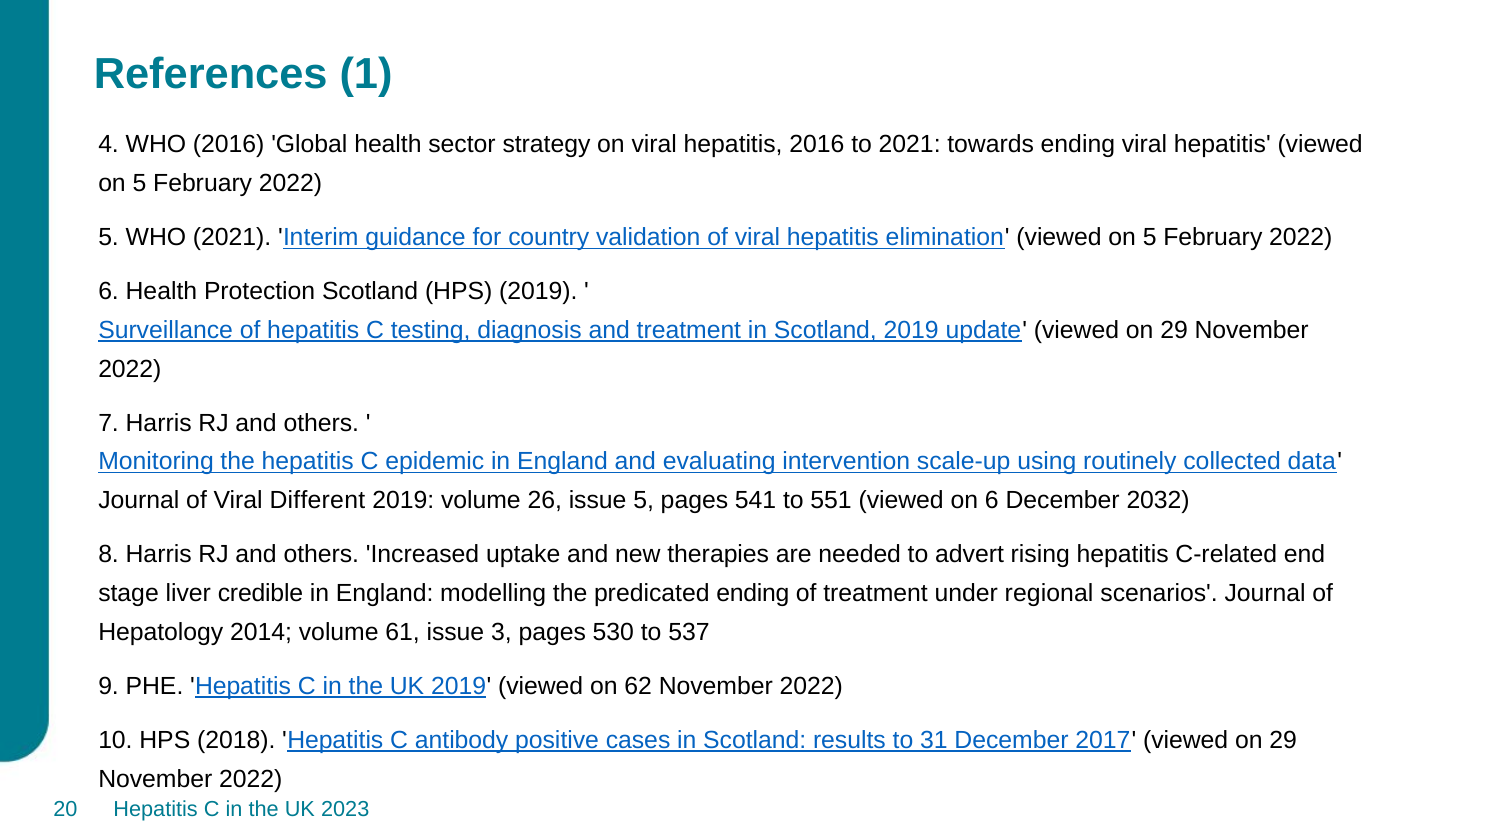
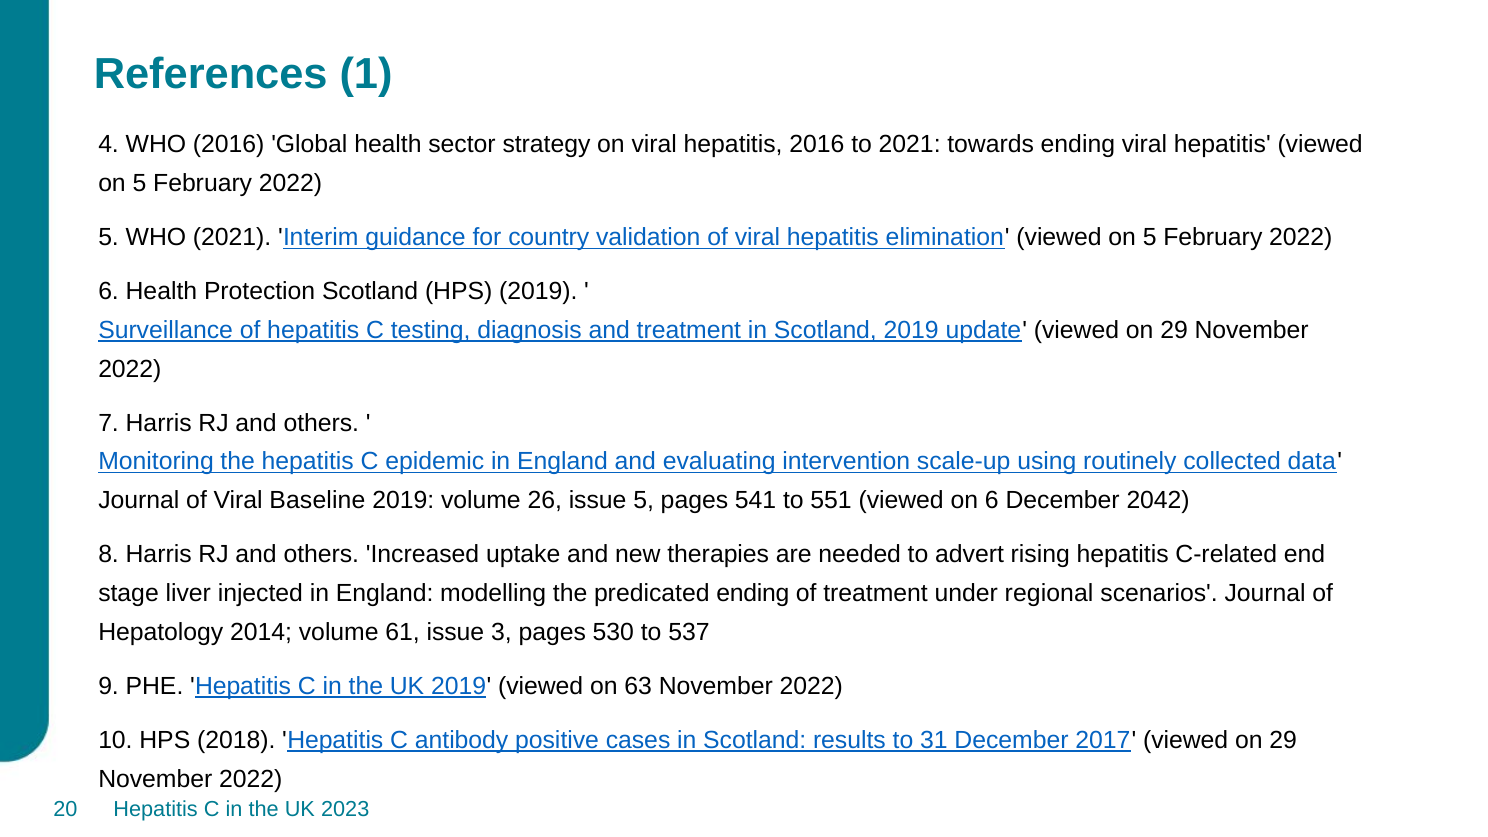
Different: Different -> Baseline (317, 500)
2032: 2032 -> 2042 (1158, 500)
credible: credible -> injected (260, 593)
62: 62 -> 63 (638, 686)
